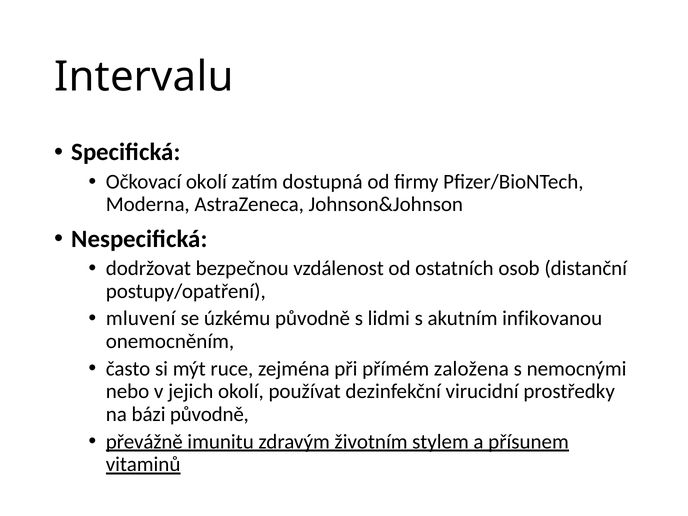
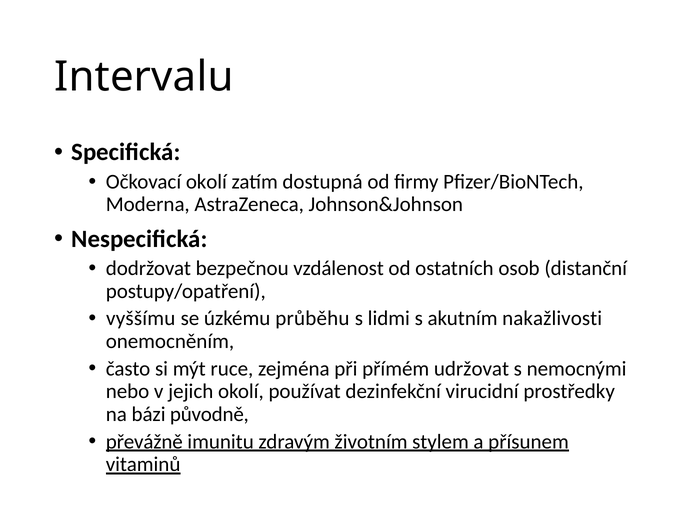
mluvení: mluvení -> vyššímu (141, 319)
úzkému původně: původně -> průběhu (312, 319)
infikovanou: infikovanou -> nakažlivosti (552, 319)
založena: založena -> udržovat (472, 369)
